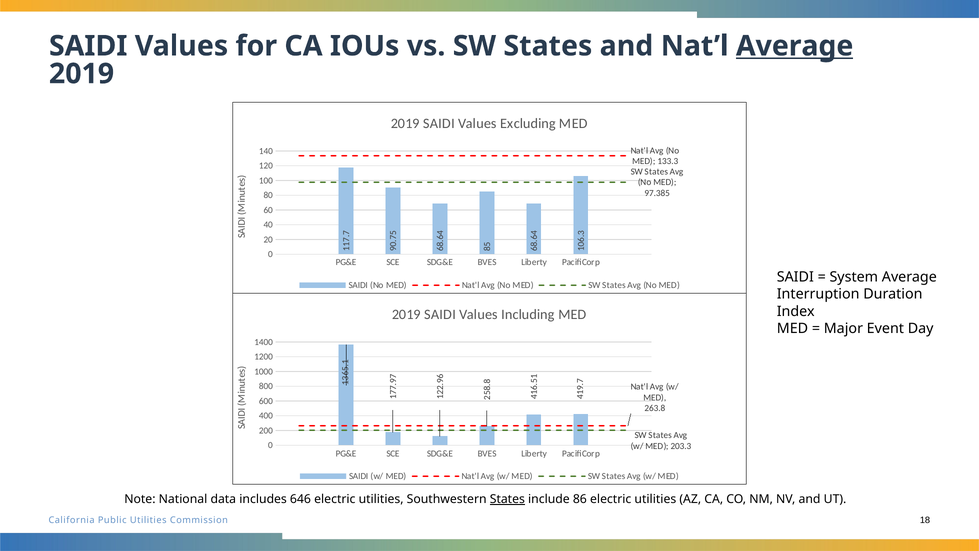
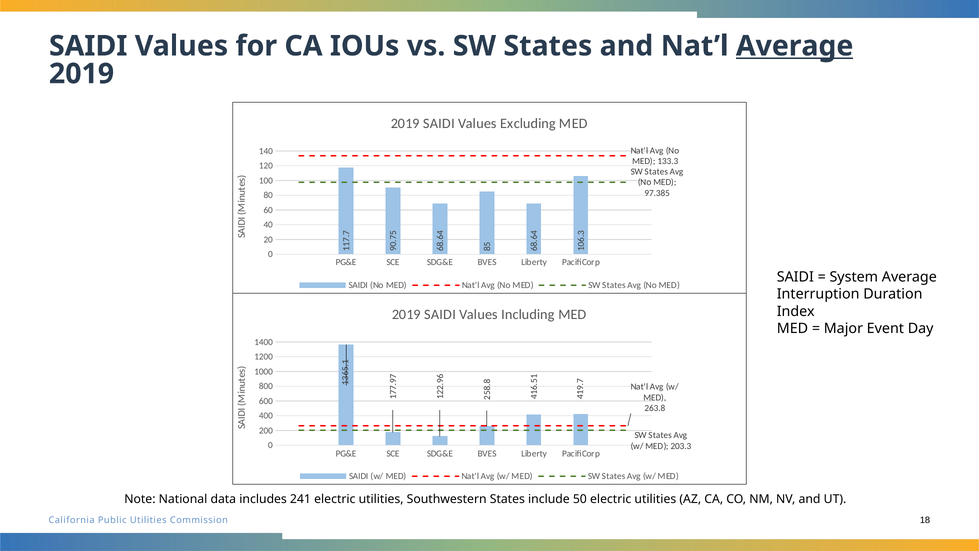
646: 646 -> 241 (300, 499)
States underline: present -> none (507, 499)
86: 86 -> 50 (580, 499)
